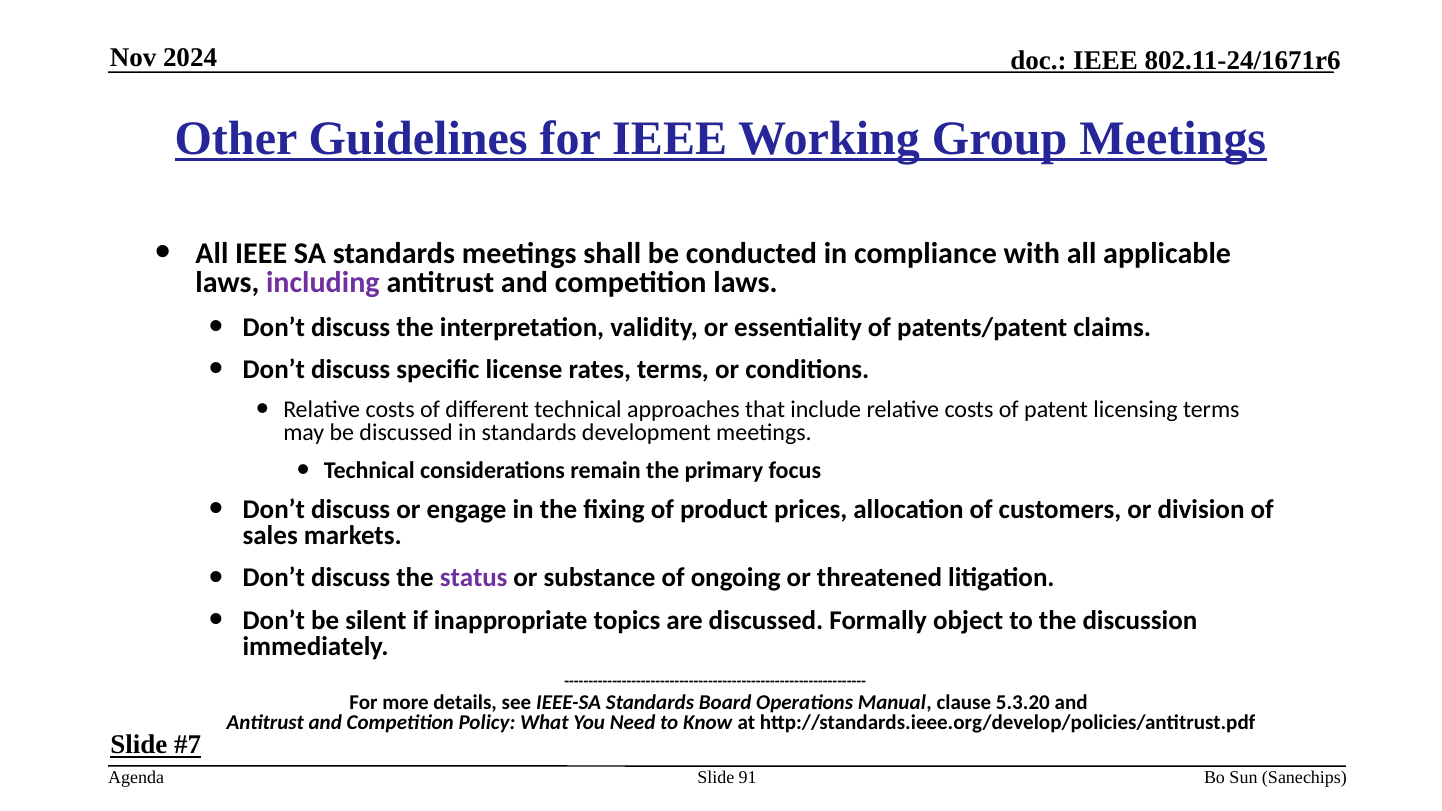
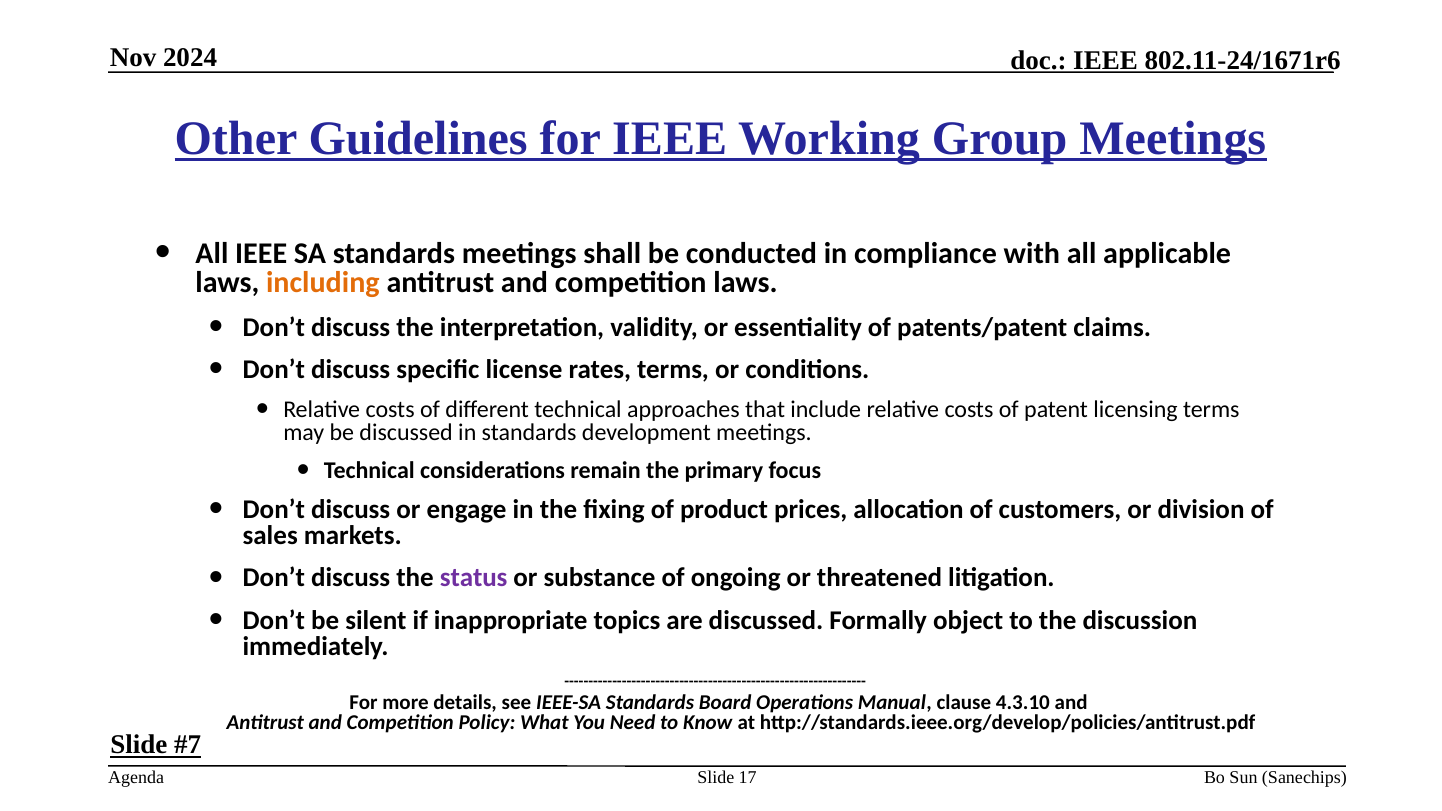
including colour: purple -> orange (323, 283)
5.3.20: 5.3.20 -> 4.3.10 (1023, 703)
91: 91 -> 17 (748, 778)
